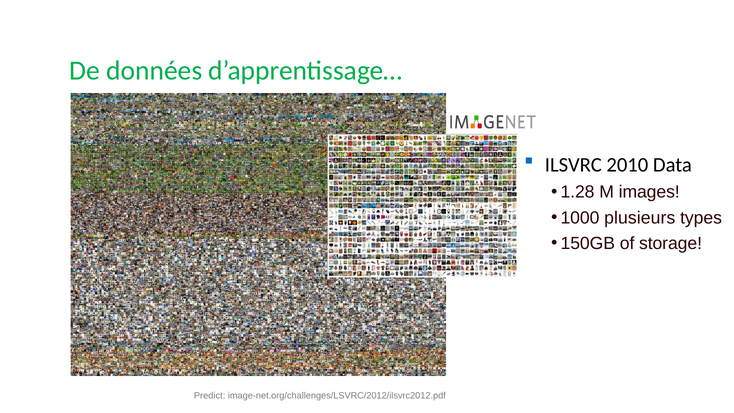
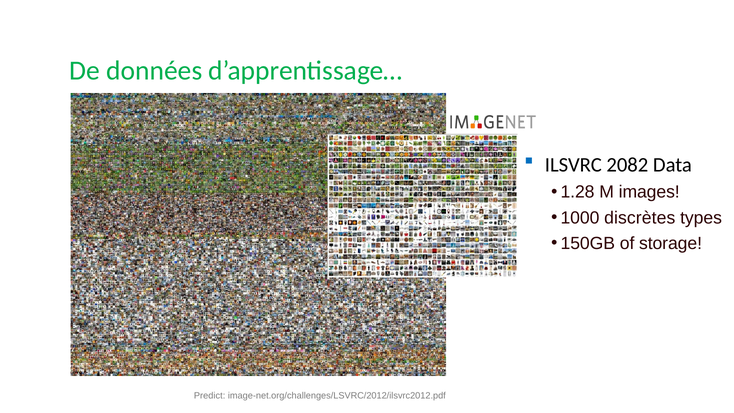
2010: 2010 -> 2082 (627, 165)
plusieurs: plusieurs -> discrètes (640, 218)
